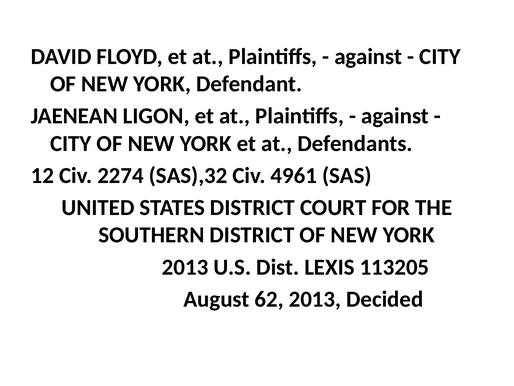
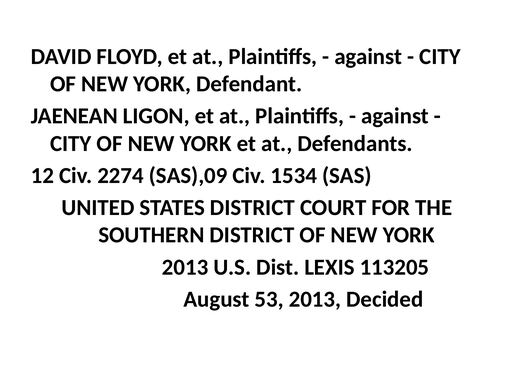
SAS),32: SAS),32 -> SAS),09 (188, 175)
4961: 4961 -> 1534 (294, 175)
62: 62 -> 53 (269, 299)
